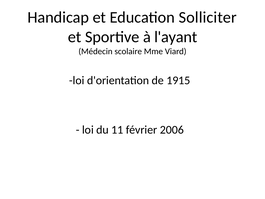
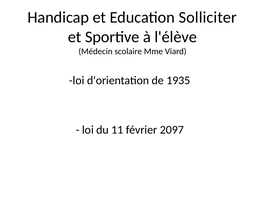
l'ayant: l'ayant -> l'élève (176, 37)
1915: 1915 -> 1935 (178, 80)
2006: 2006 -> 2097 (172, 130)
